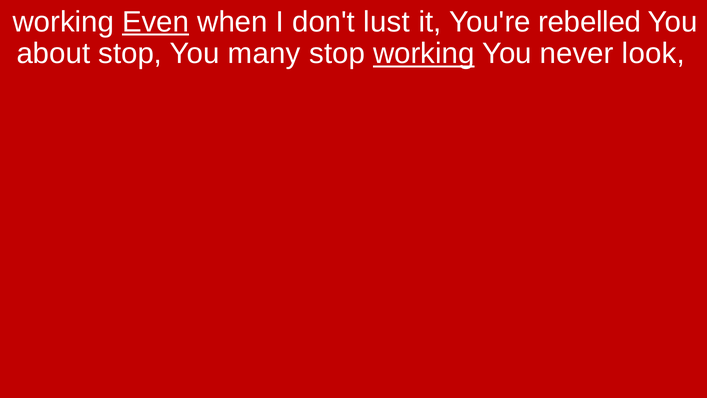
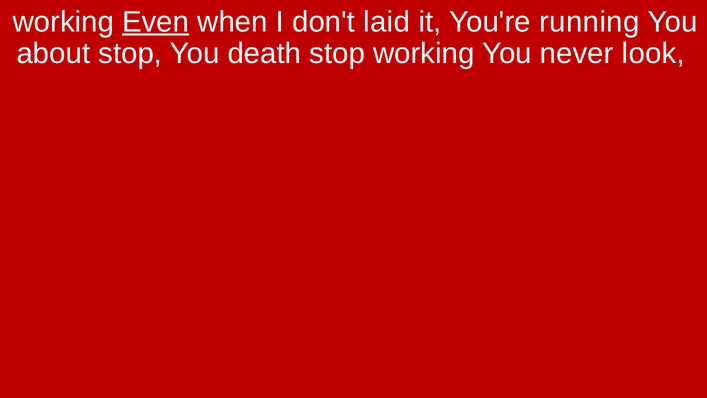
lust: lust -> laid (387, 22)
rebelled: rebelled -> running (589, 22)
many: many -> death (264, 54)
working underline: present -> none (424, 54)
